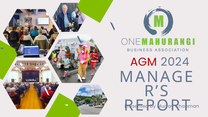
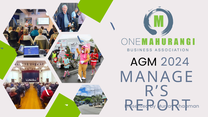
AGM colour: red -> black (144, 62)
